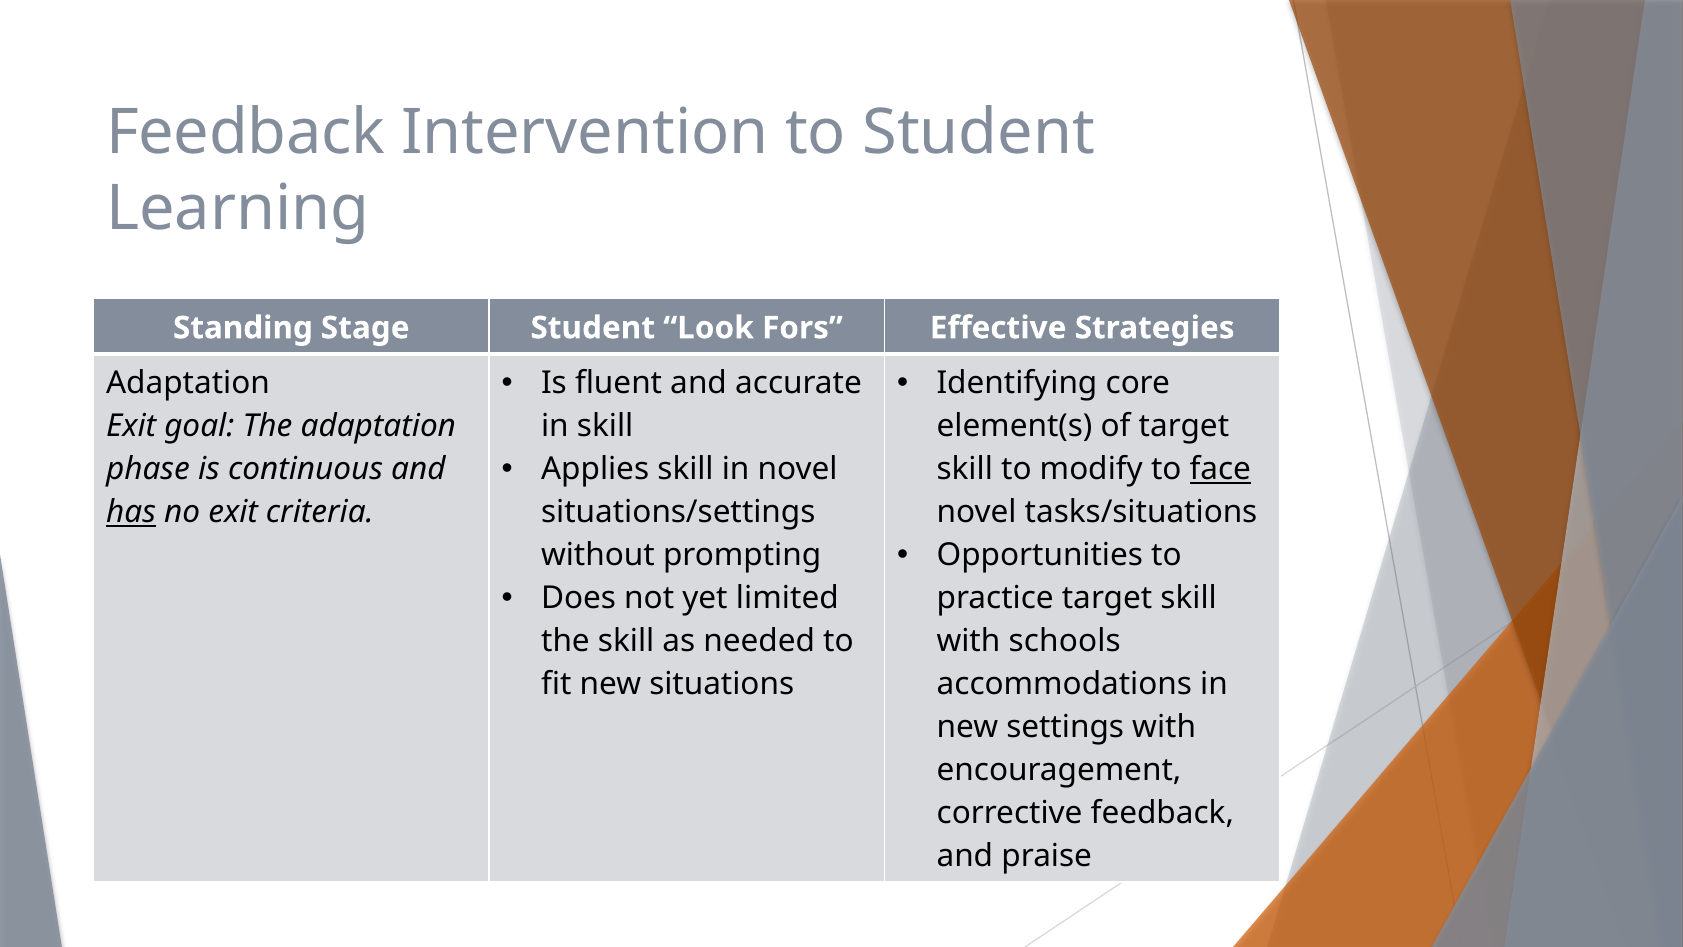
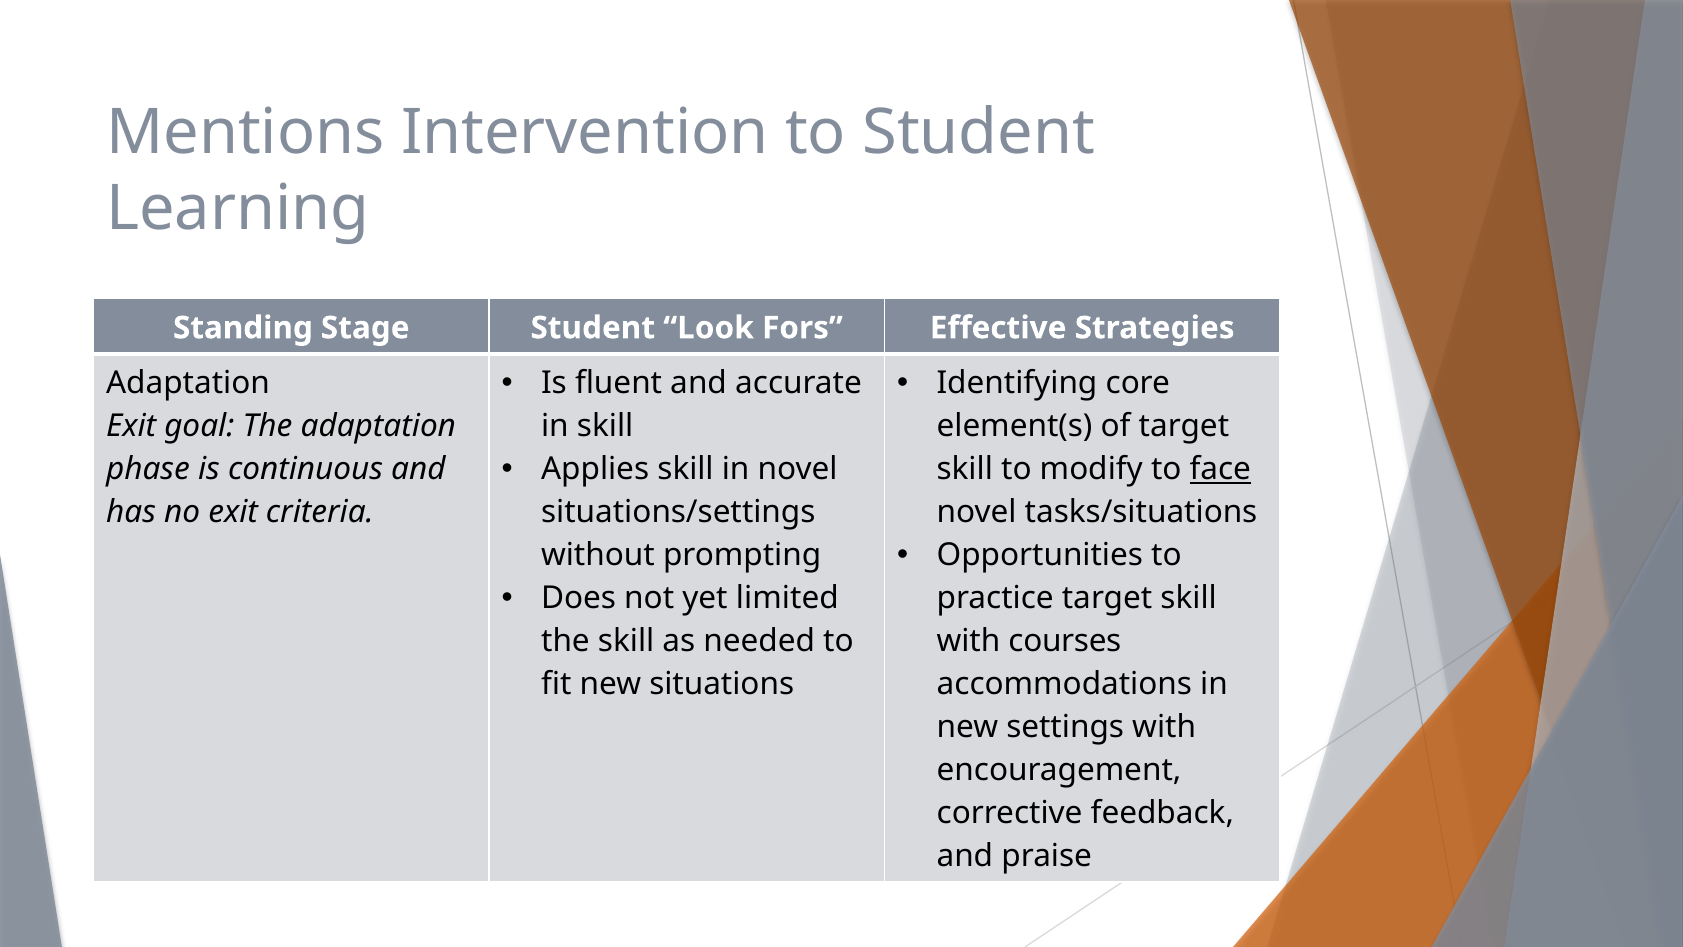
Feedback: Feedback -> Mentions (245, 133)
has underline: present -> none (131, 512)
schools: schools -> courses (1065, 641)
